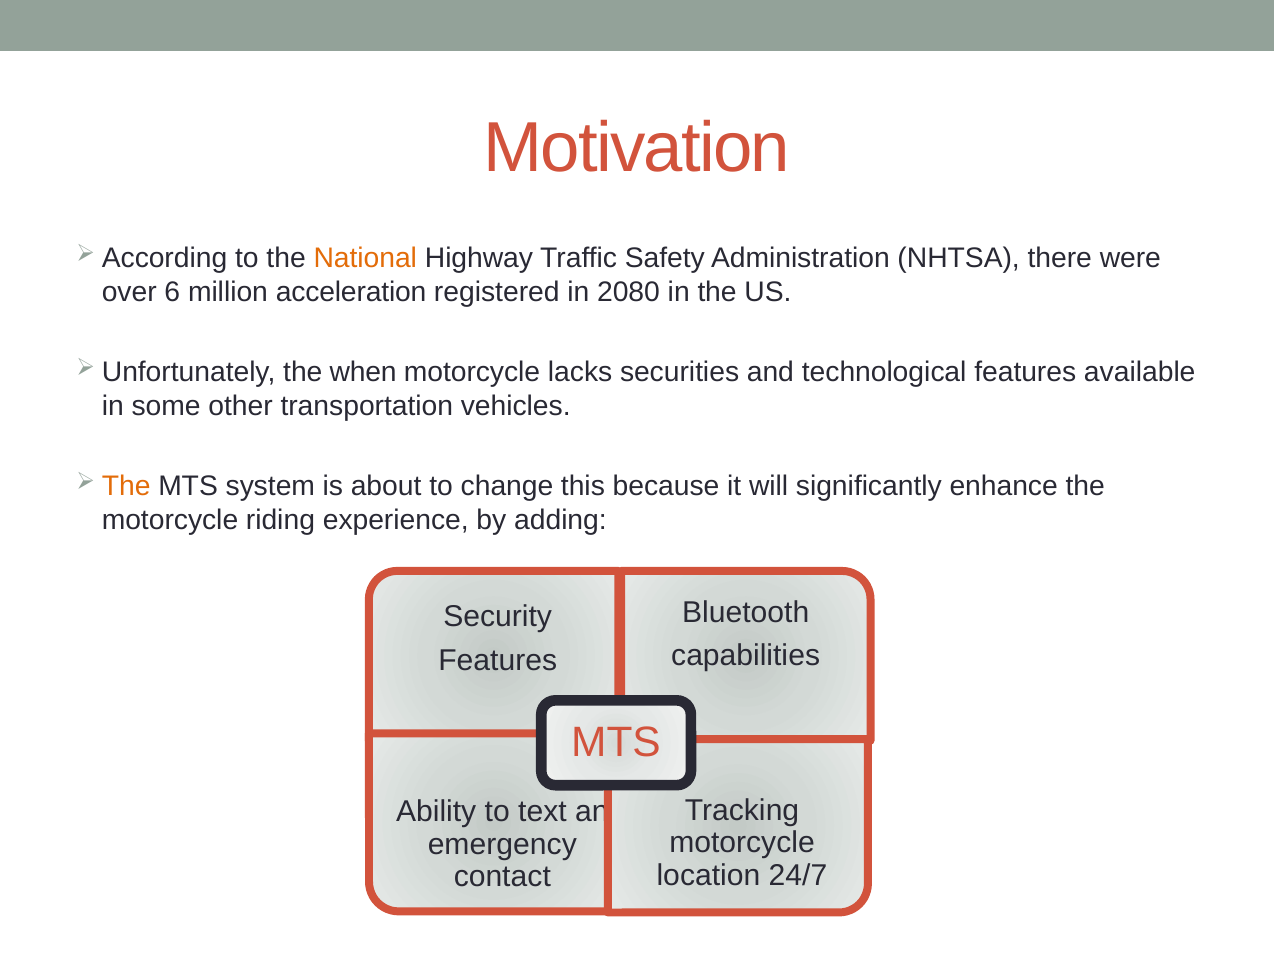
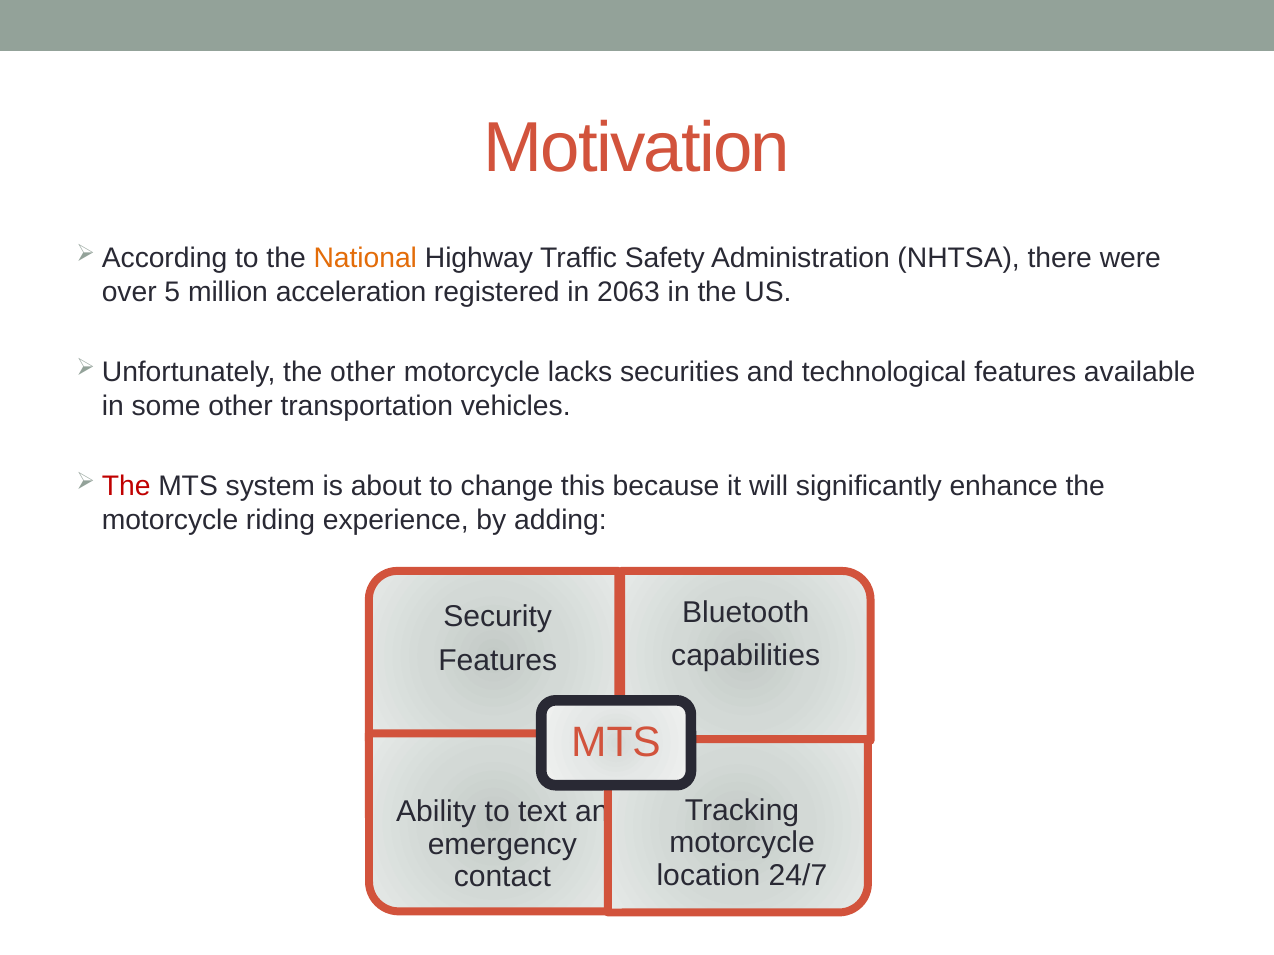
6: 6 -> 5 (172, 292)
2080: 2080 -> 2063 (628, 292)
the when: when -> other (363, 372)
The colour: orange -> red (126, 486)
